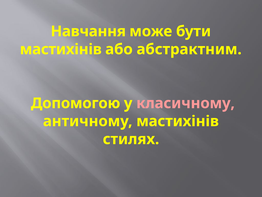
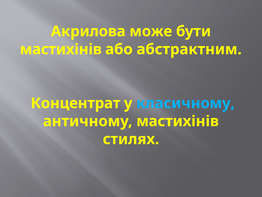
Навчання: Навчання -> Акрилова (88, 31)
Допомогою: Допомогою -> Концентрат (76, 103)
класичному colour: pink -> light blue (186, 103)
